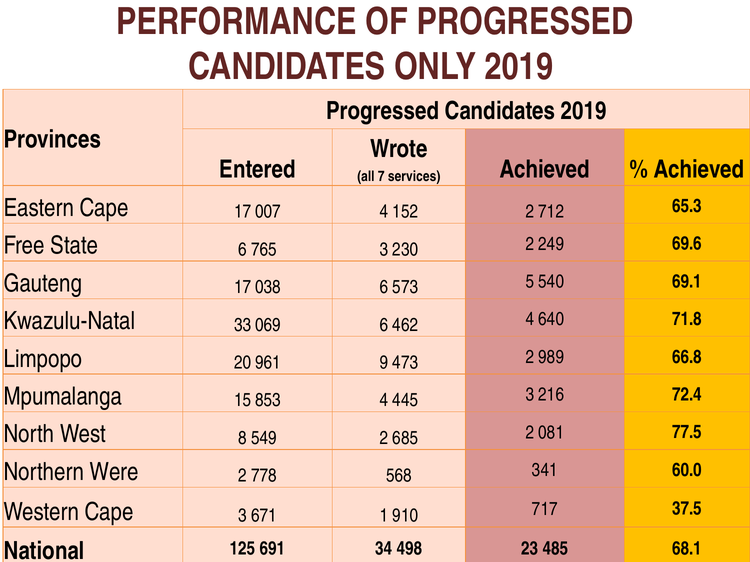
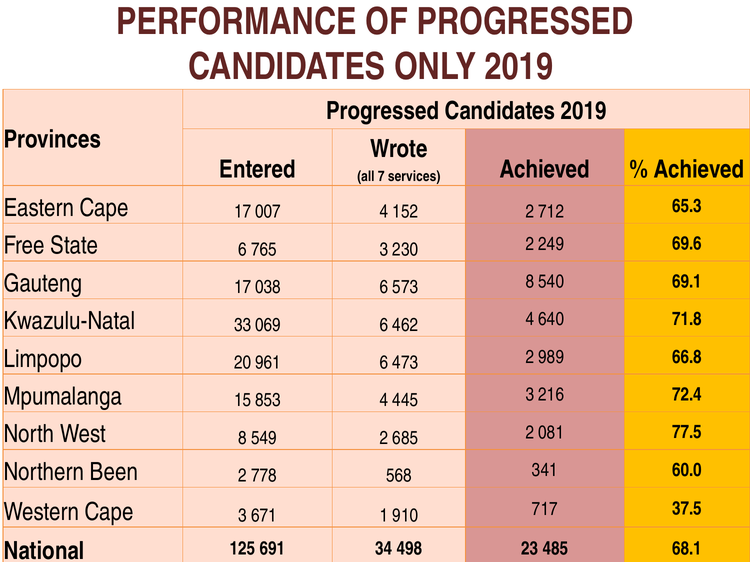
573 5: 5 -> 8 (530, 282)
961 9: 9 -> 6 (384, 363)
Were: Were -> Been (114, 472)
